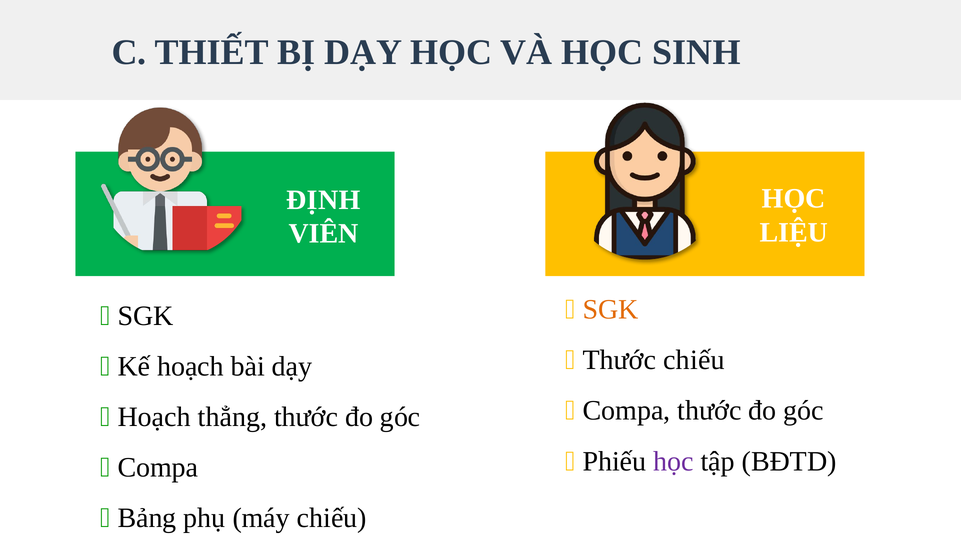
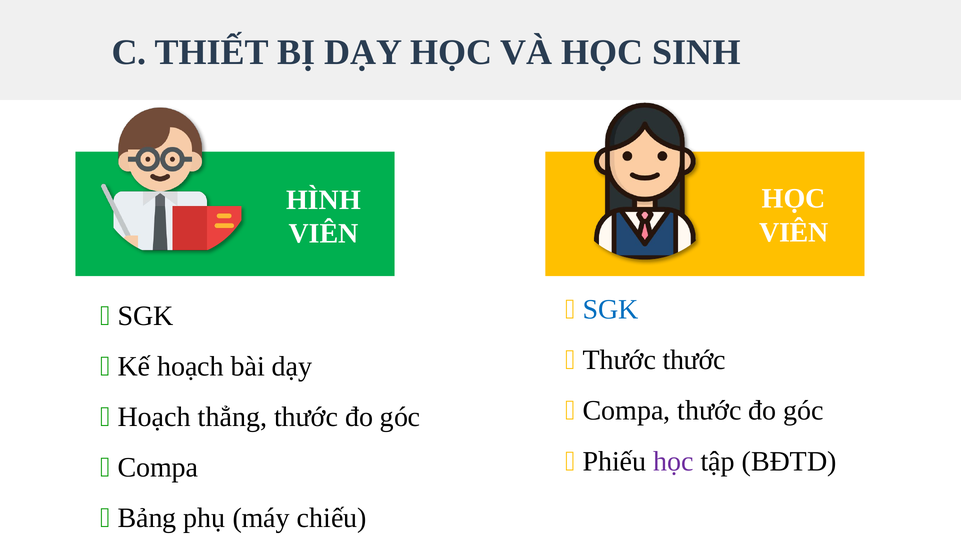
ĐỊNH: ĐỊNH -> HÌNH (324, 200)
LIỆU: LIỆU -> VIÊN (794, 232)
SGK colour: orange -> blue (611, 309)
Thước chiếu: chiếu -> thước (694, 360)
